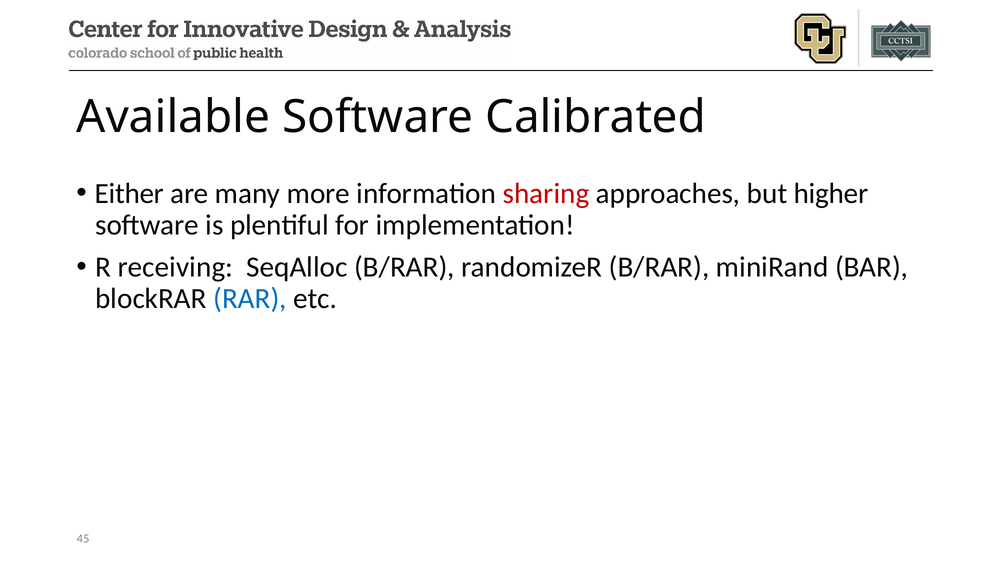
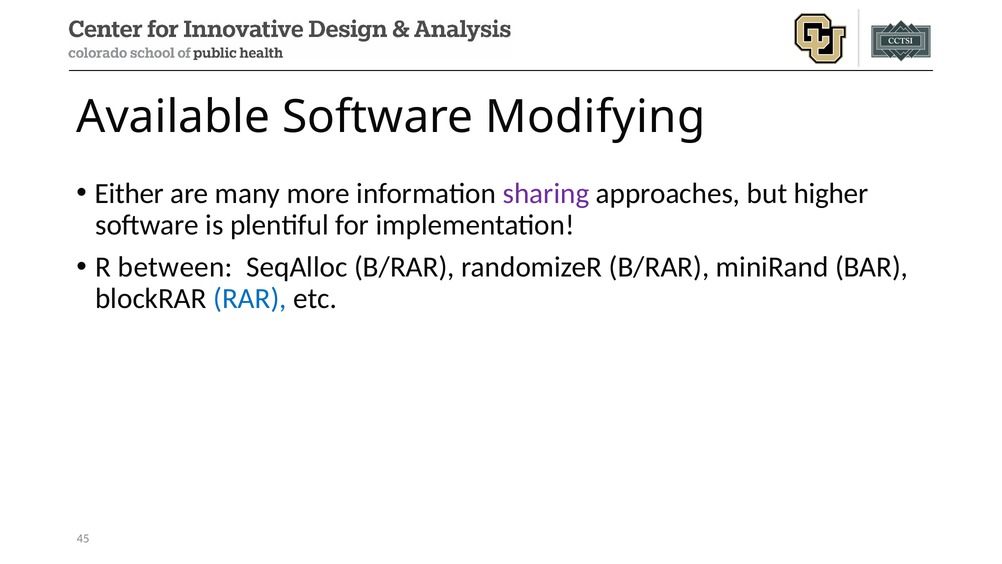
Calibrated: Calibrated -> Modifying (595, 117)
sharing colour: red -> purple (546, 193)
receiving: receiving -> between (175, 267)
